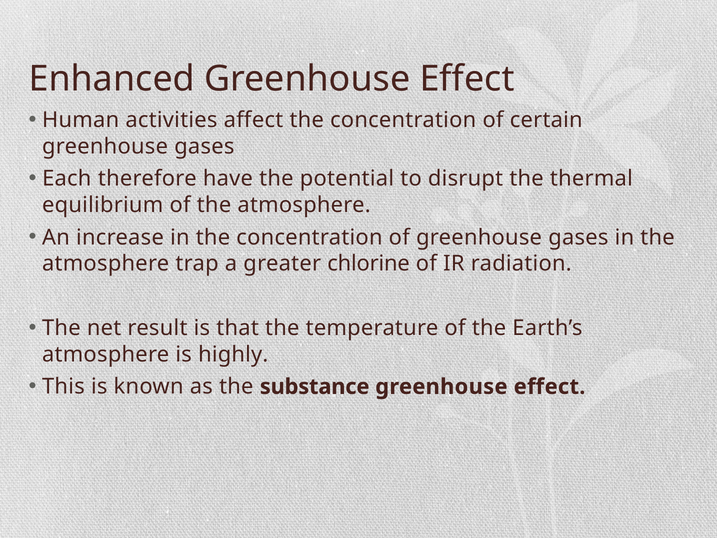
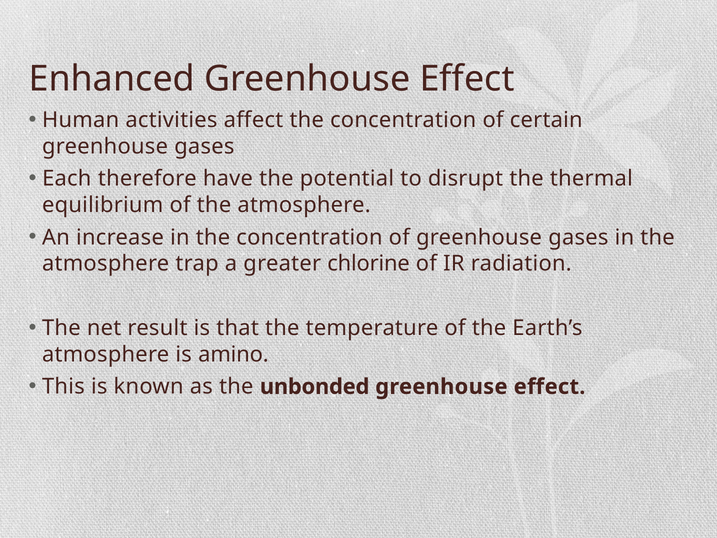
highly: highly -> amino (233, 354)
substance: substance -> unbonded (315, 387)
